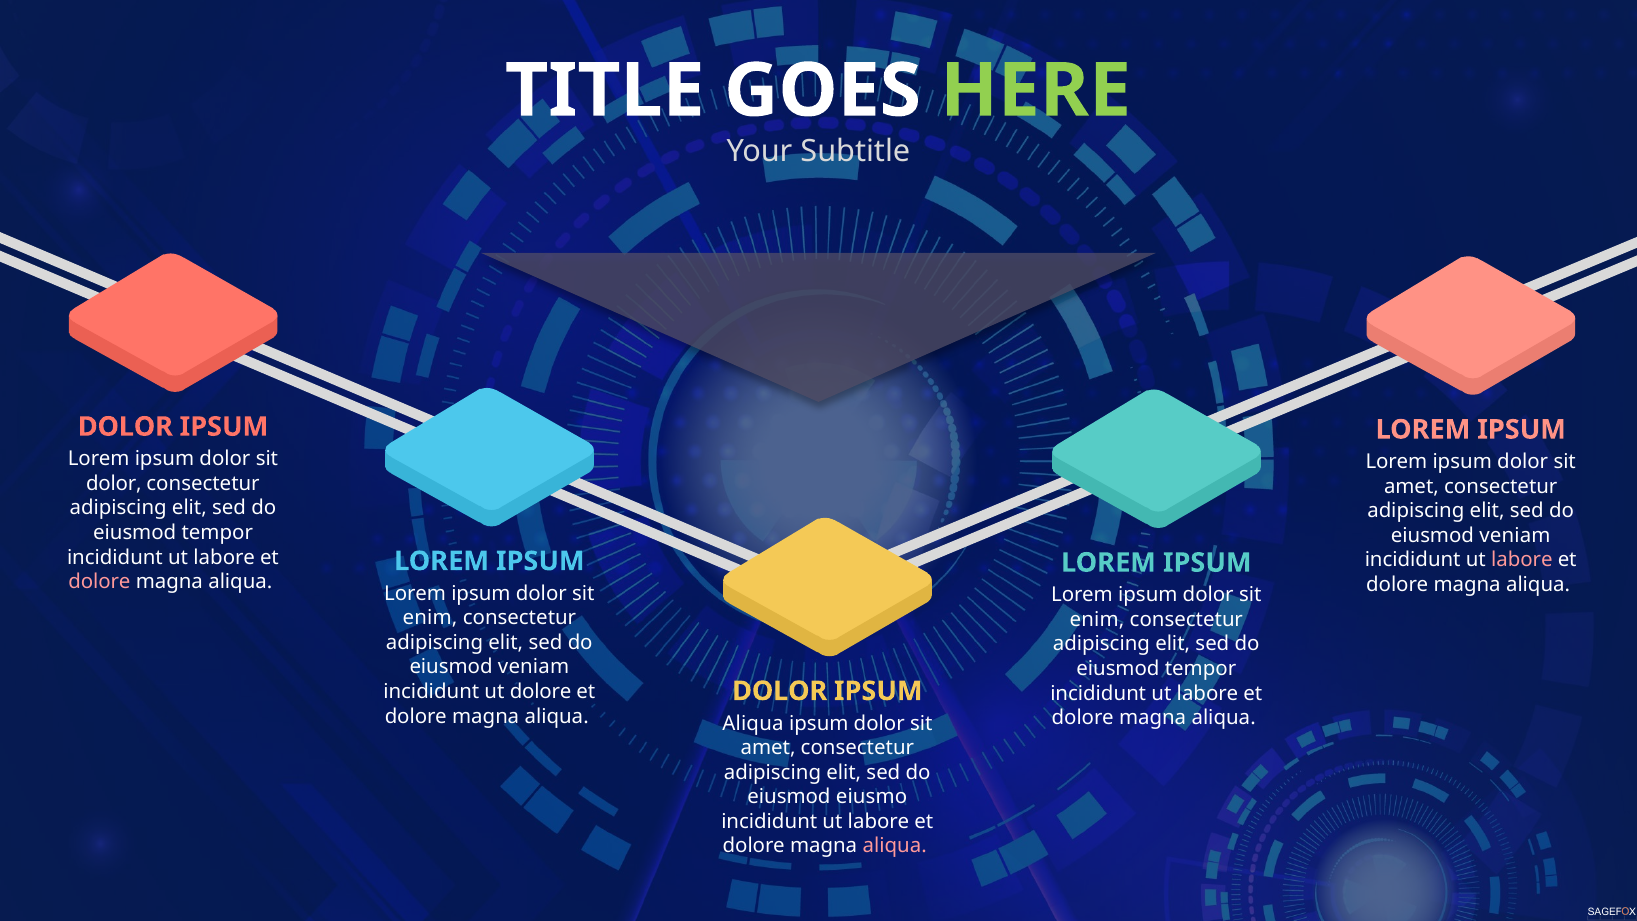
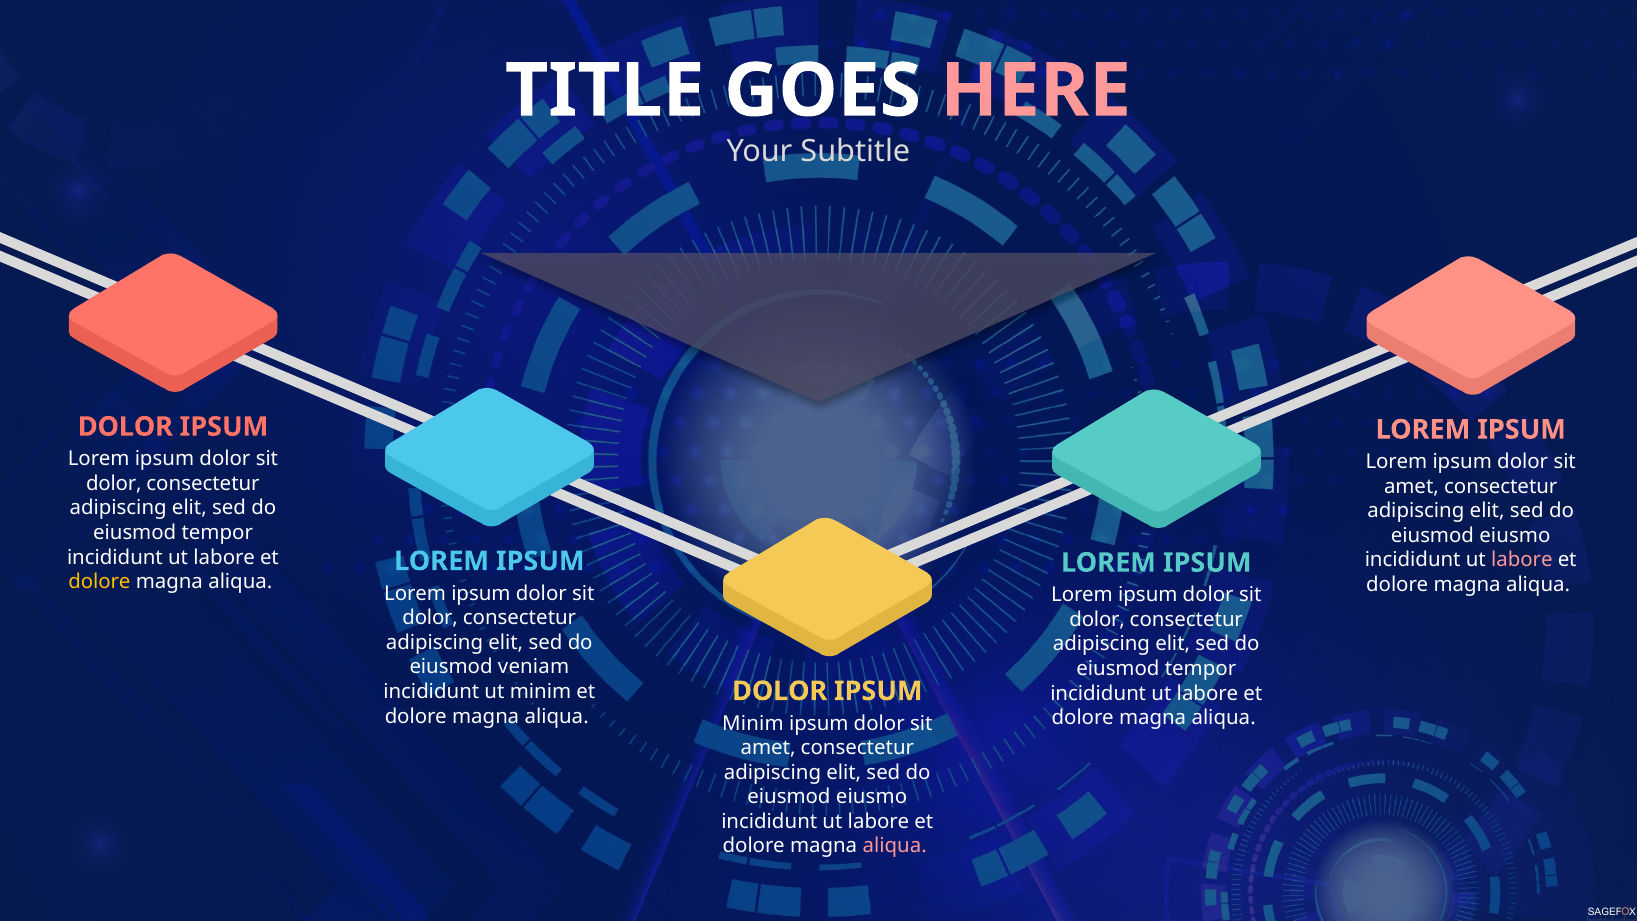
HERE colour: light green -> pink (1036, 91)
veniam: veniam -> eiusmo (1515, 535)
dolore colour: pink -> yellow (99, 582)
enim: enim -> dolor (430, 618)
enim: enim -> dolor (1097, 619)
ut dolore: dolore -> minim (540, 692)
Aliqua: Aliqua -> Minim (753, 723)
